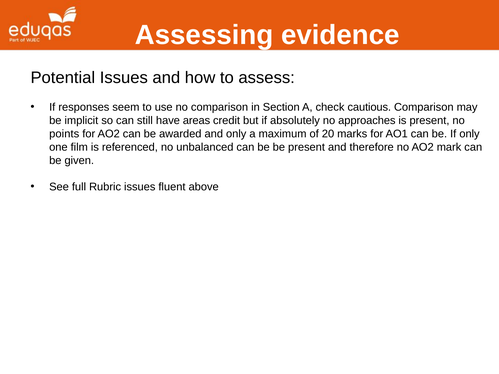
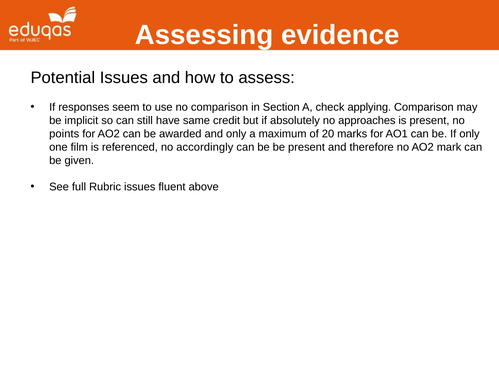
cautious: cautious -> applying (369, 107)
areas: areas -> same (196, 121)
unbalanced: unbalanced -> accordingly (205, 147)
